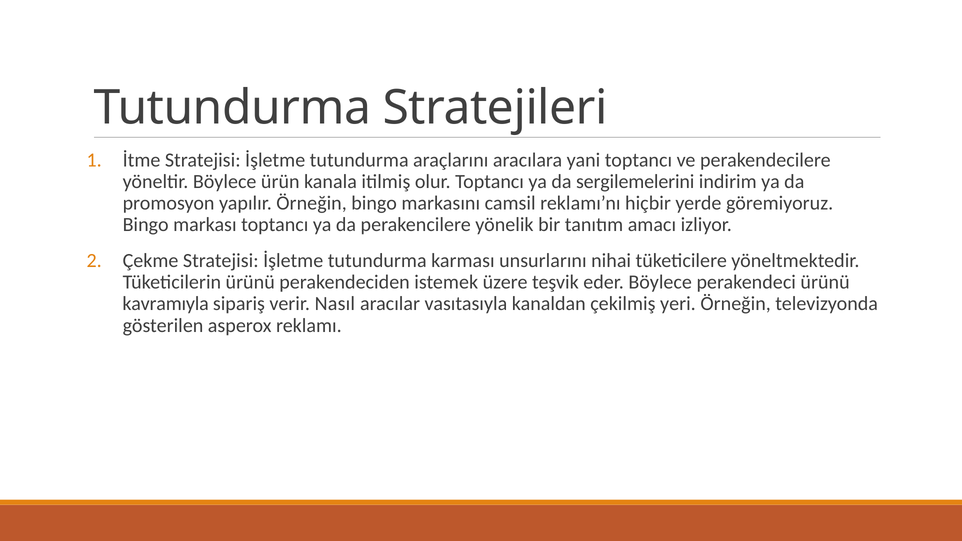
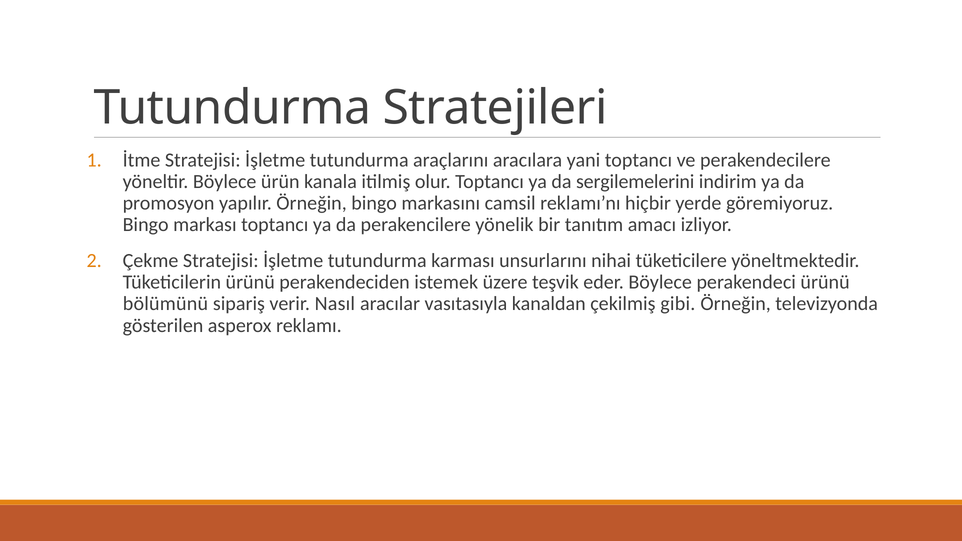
kavramıyla: kavramıyla -> bölümünü (165, 304)
yeri: yeri -> gibi (678, 304)
